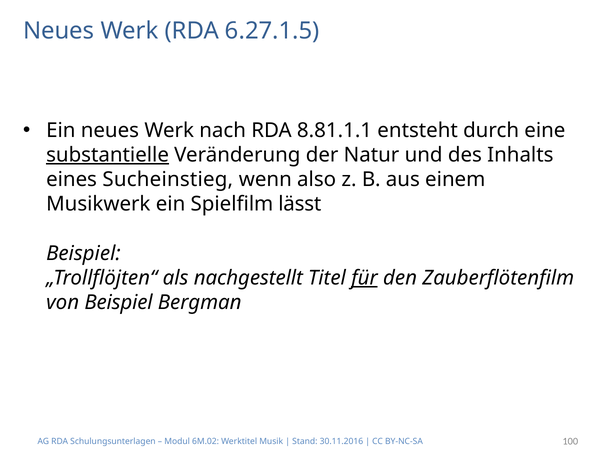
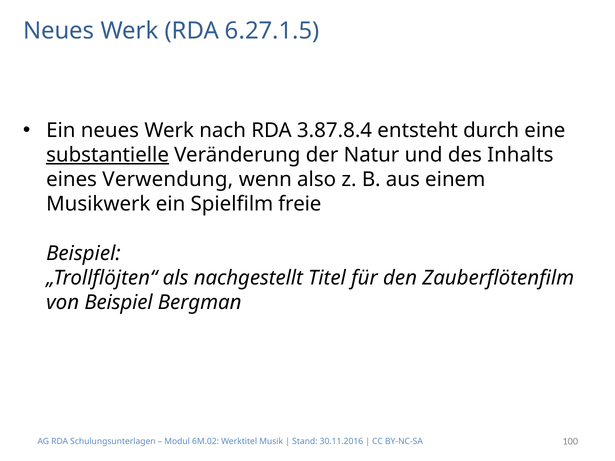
8.81.1.1: 8.81.1.1 -> 3.87.8.4 (335, 130)
Sucheinstieg: Sucheinstieg -> Verwendung (168, 180)
lässt: lässt -> freie (300, 204)
für underline: present -> none (365, 278)
